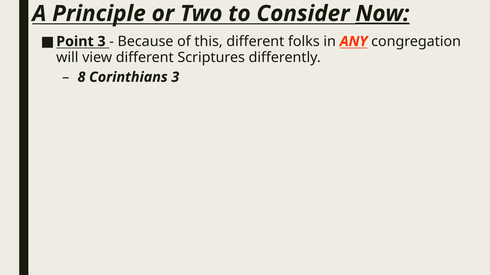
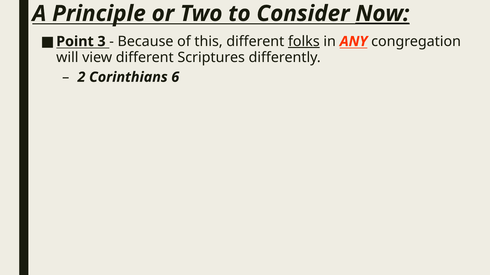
folks underline: none -> present (304, 42)
8: 8 -> 2 (81, 77)
Corinthians 3: 3 -> 6 (175, 77)
